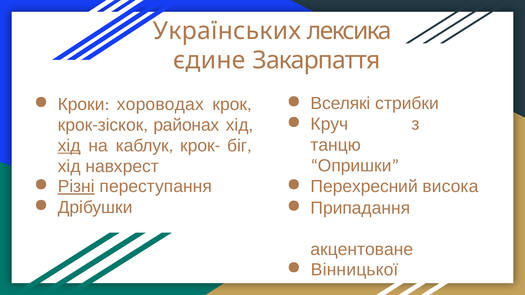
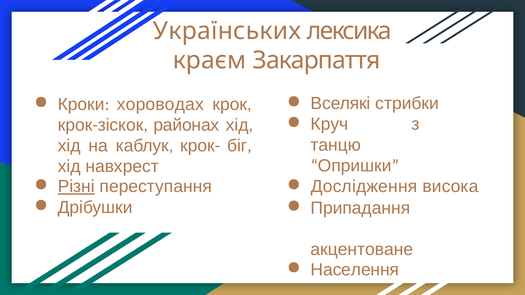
єдине: єдине -> краєм (209, 60)
хід underline: present -> none (69, 146)
Перехресний: Перехресний -> Дослідження (364, 187)
Вінницької: Вінницької -> Населення (355, 270)
